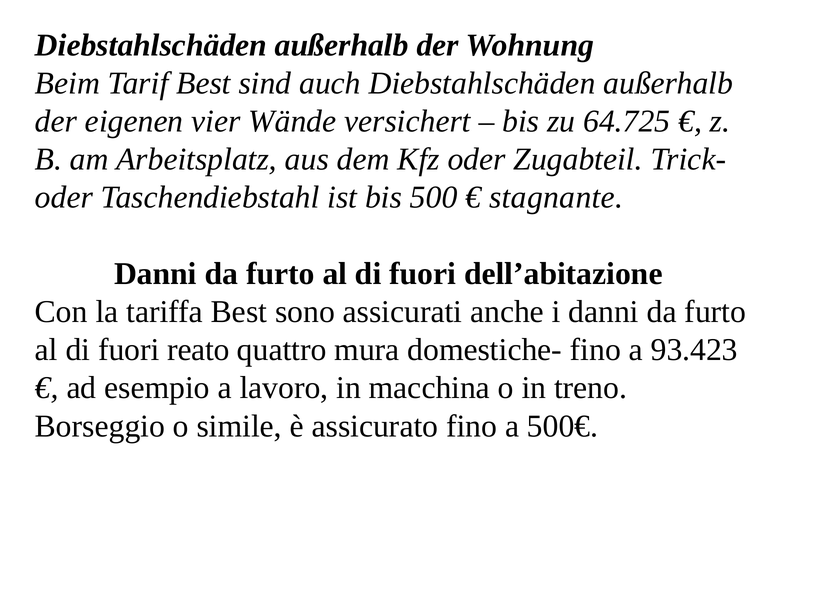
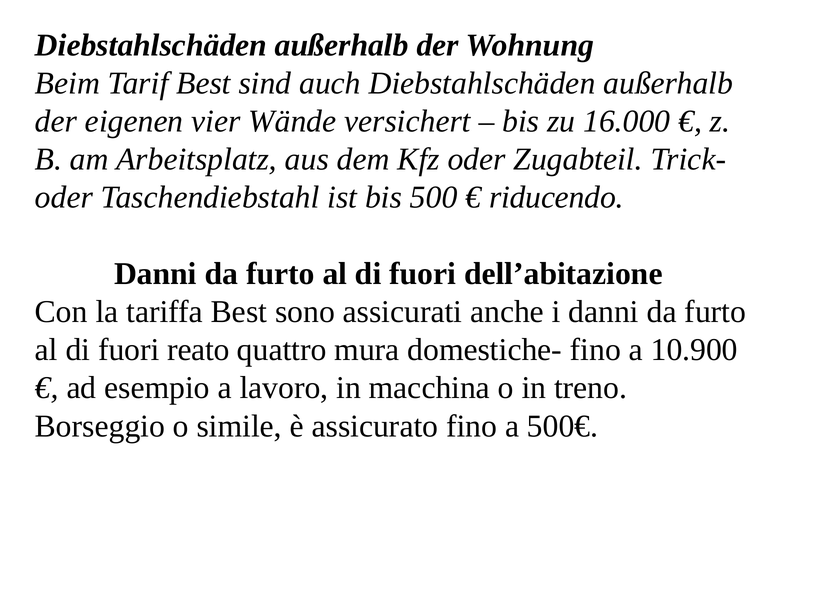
64.725: 64.725 -> 16.000 (627, 121)
stagnante: stagnante -> riducendo (556, 197)
93.423: 93.423 -> 10.900 (694, 350)
